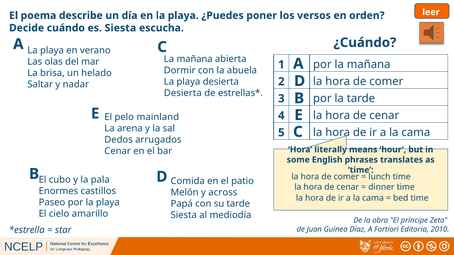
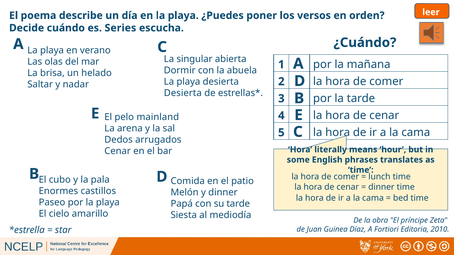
es Siesta: Siesta -> Series (120, 28)
mañana: mañana -> singular (195, 59)
y across: across -> dinner (223, 193)
